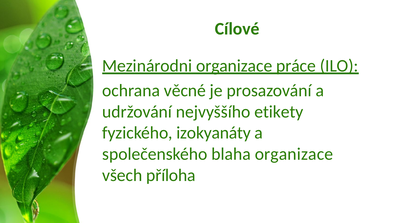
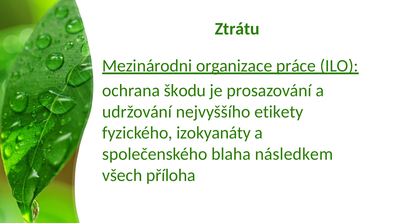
Cílové: Cílové -> Ztrátu (237, 29)
věcné: věcné -> škodu (185, 90)
blaha organizace: organizace -> následkem (294, 154)
